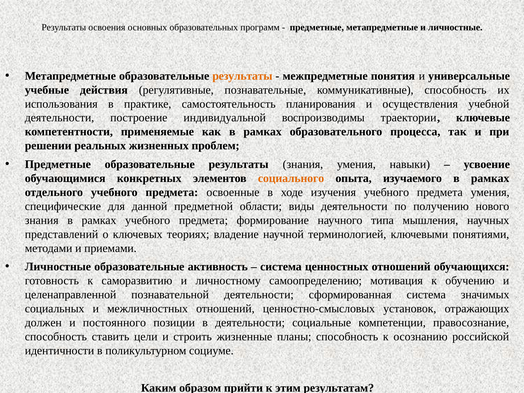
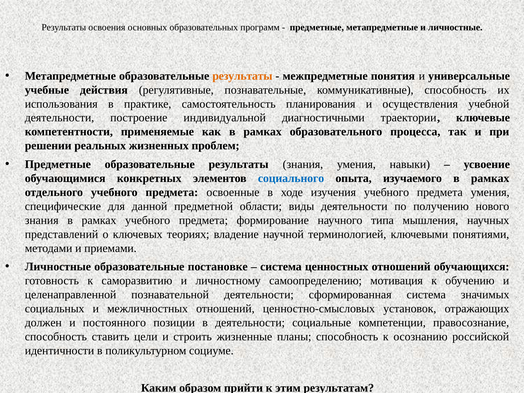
воспроизводимы: воспроизводимы -> диагностичными (323, 118)
социального colour: orange -> blue (291, 178)
активность: активность -> постановке (218, 267)
